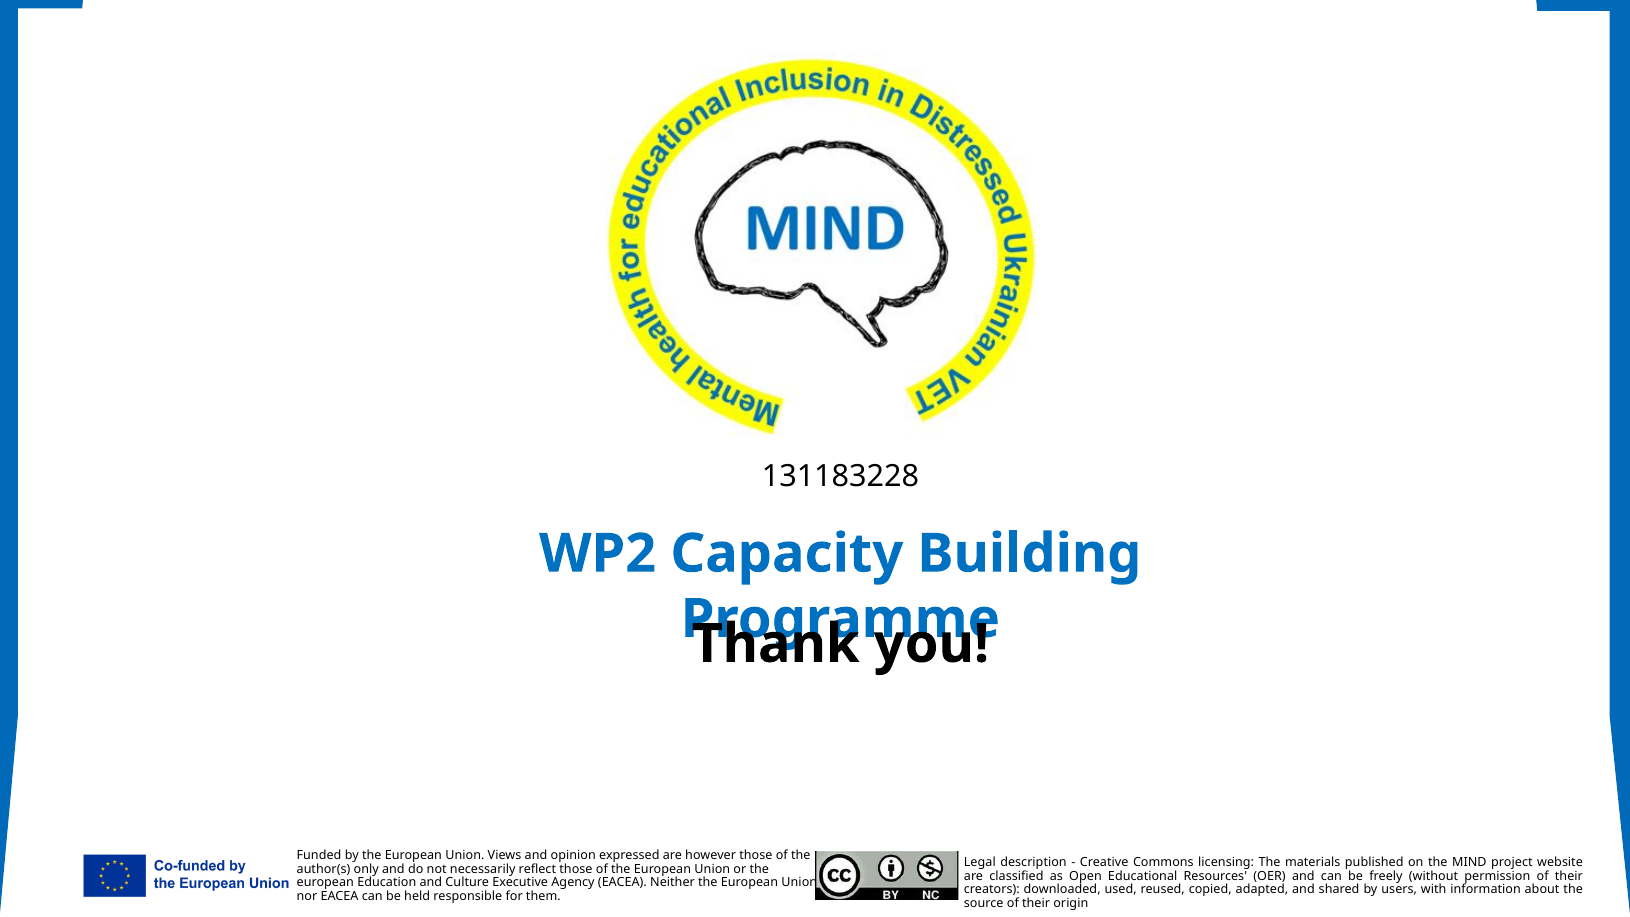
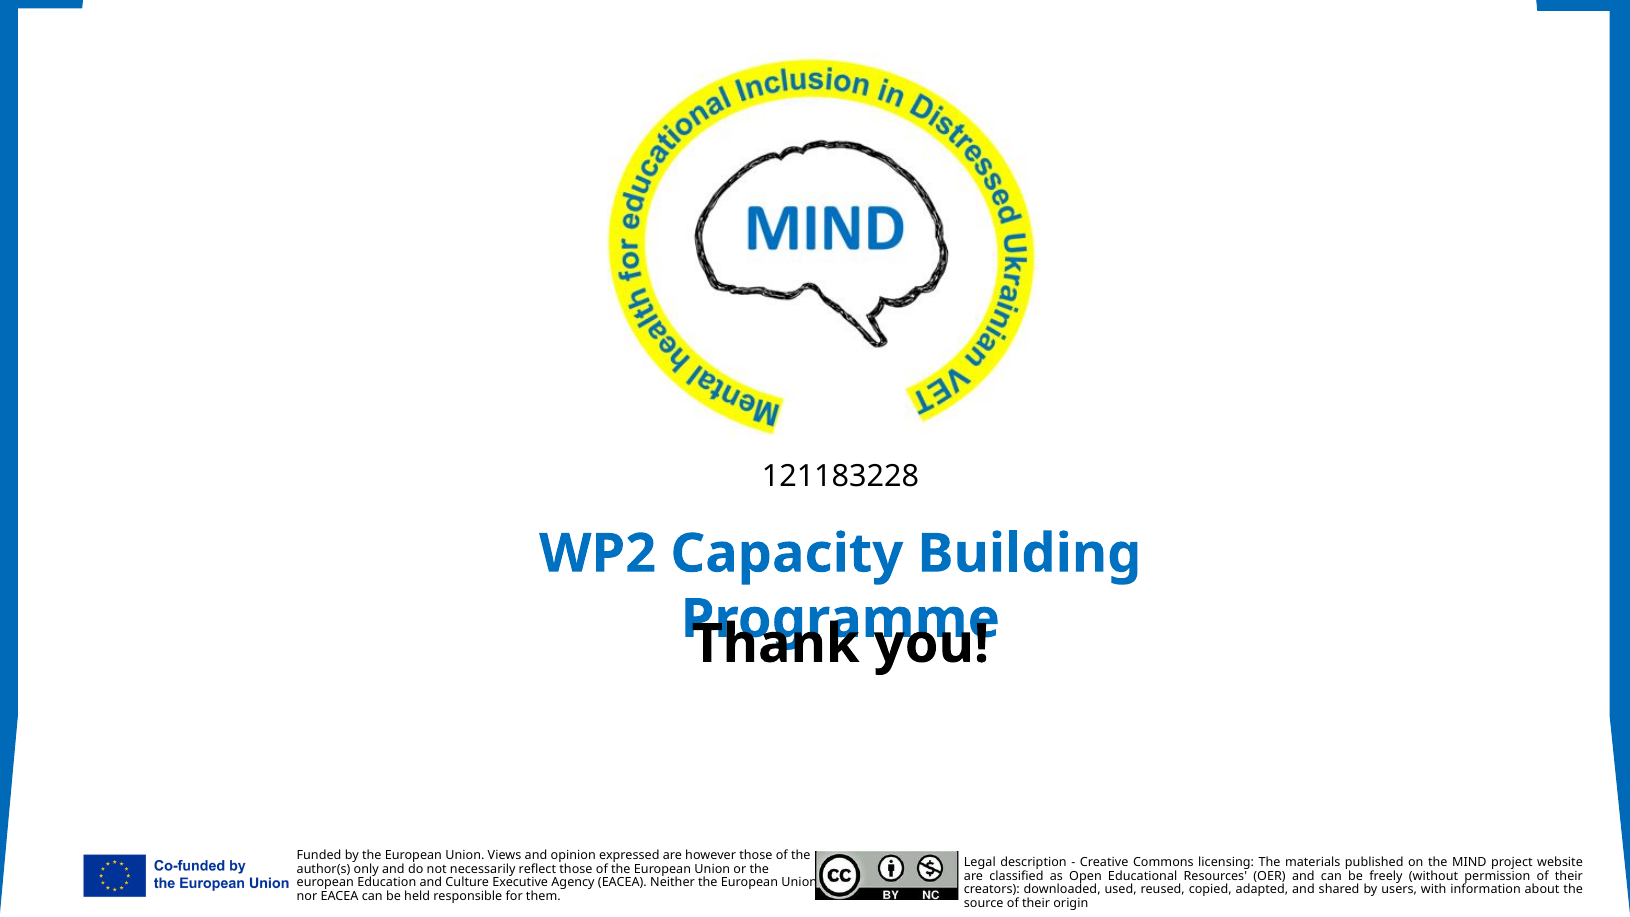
131183228: 131183228 -> 121183228 (840, 476)
